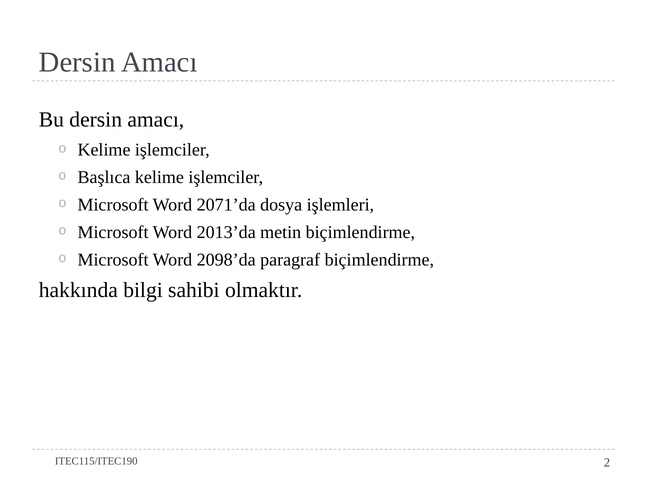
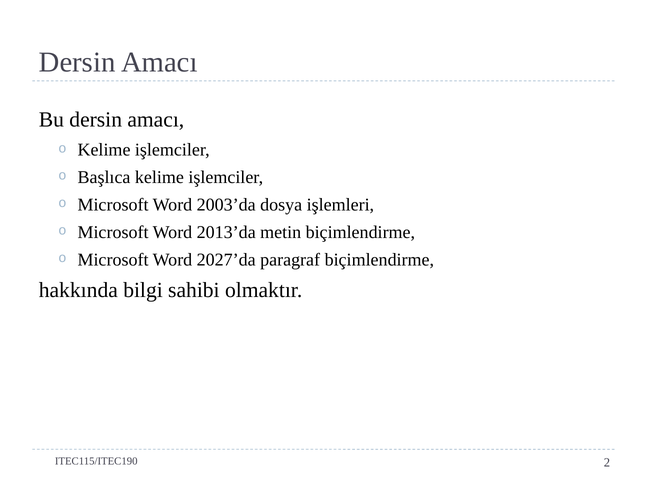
2071’da: 2071’da -> 2003’da (226, 205)
2098’da: 2098’da -> 2027’da (226, 260)
